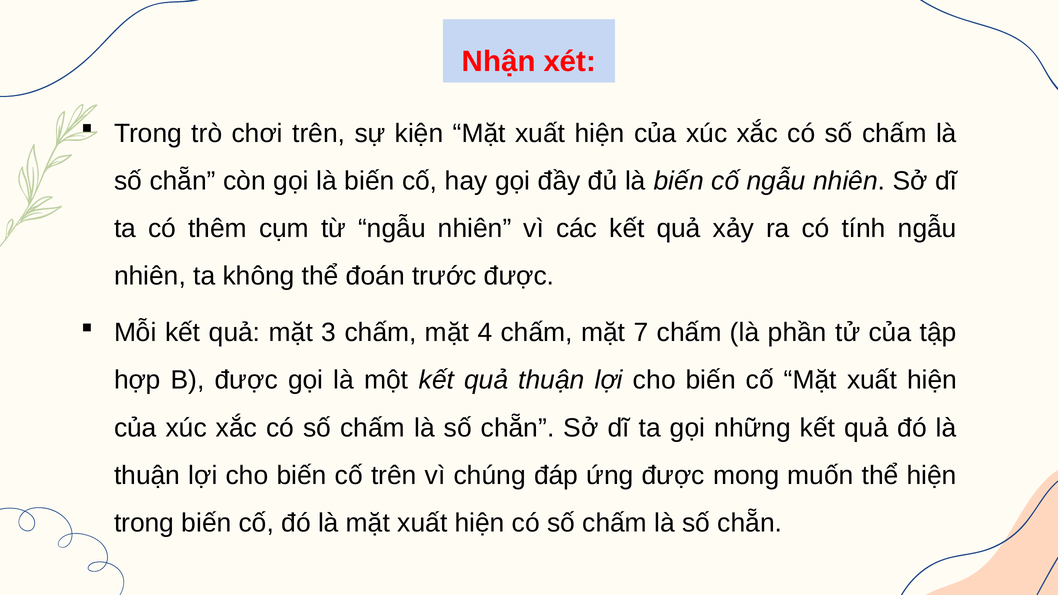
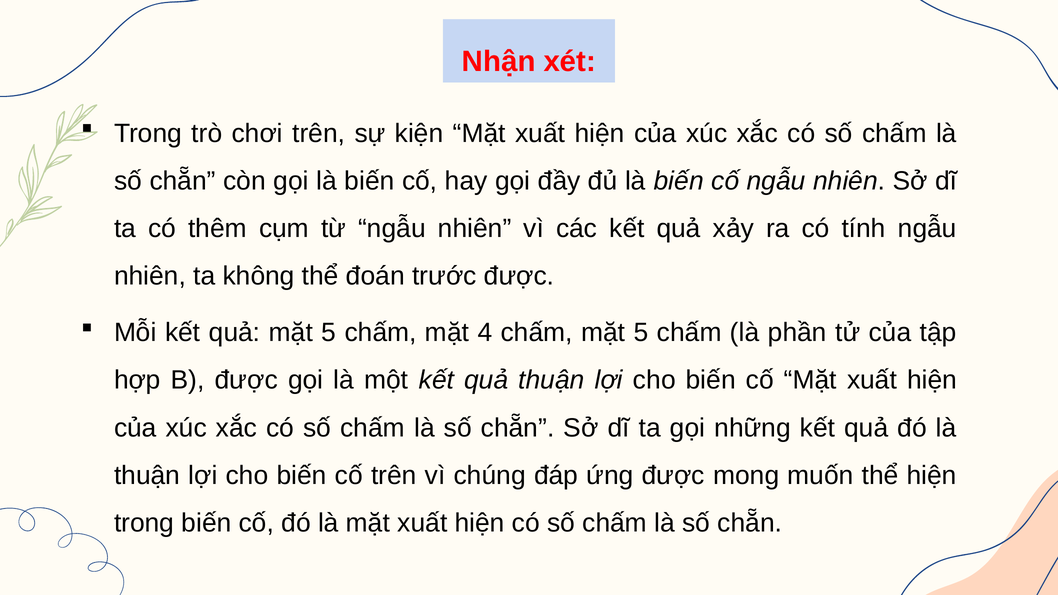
quả mặt 3: 3 -> 5 (329, 333)
chấm mặt 7: 7 -> 5 (641, 333)
